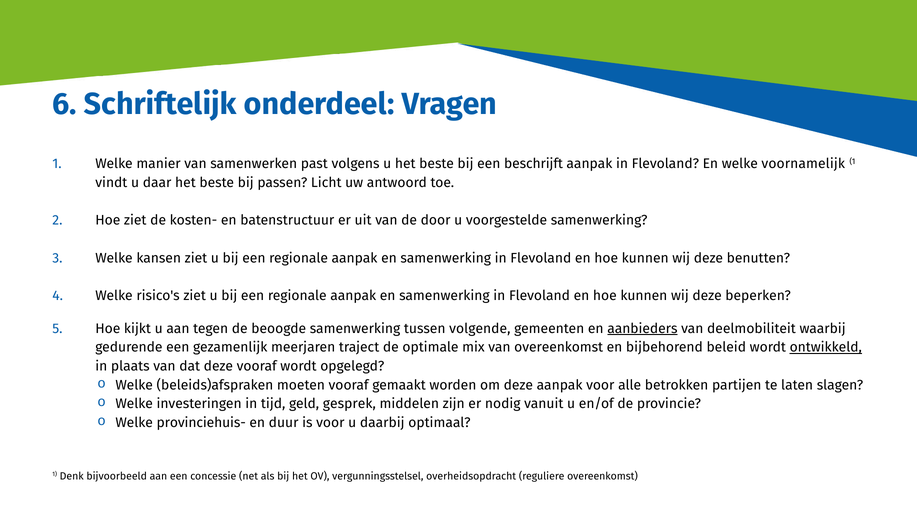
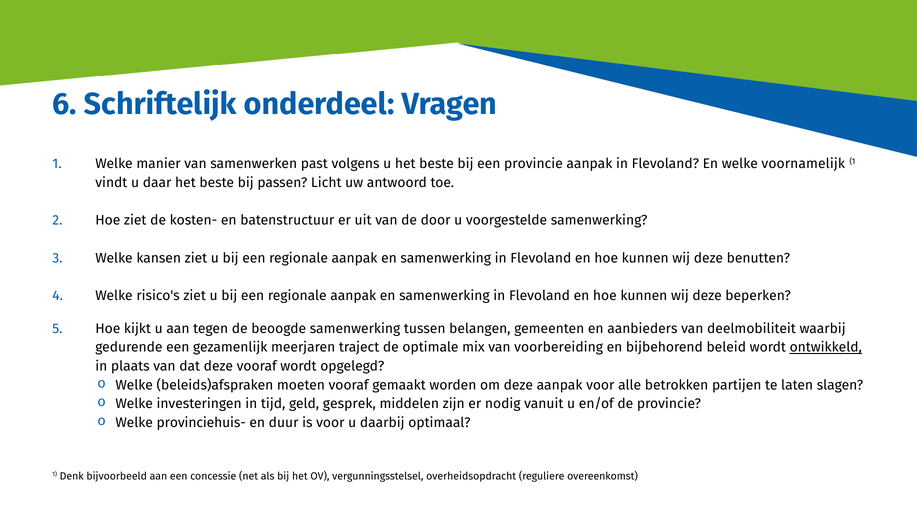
een beschrijft: beschrijft -> provincie (533, 164)
volgende: volgende -> belangen (480, 329)
aanbieders underline: present -> none (642, 329)
van overeenkomst: overeenkomst -> voorbereiding (559, 347)
